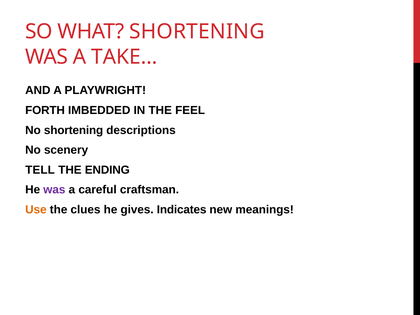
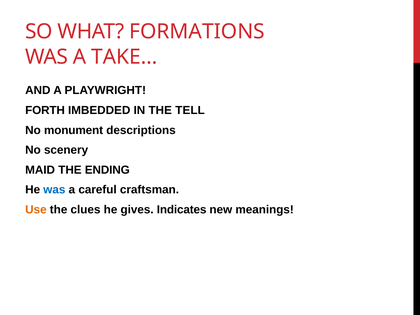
WHAT SHORTENING: SHORTENING -> FORMATIONS (197, 32)
FEEL: FEEL -> TELL (190, 110)
No shortening: shortening -> monument (74, 130)
TELL: TELL -> MAID (40, 170)
was colour: purple -> blue (54, 190)
